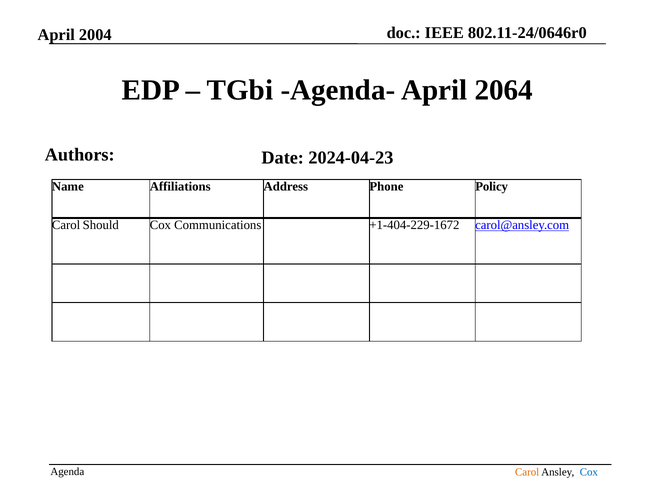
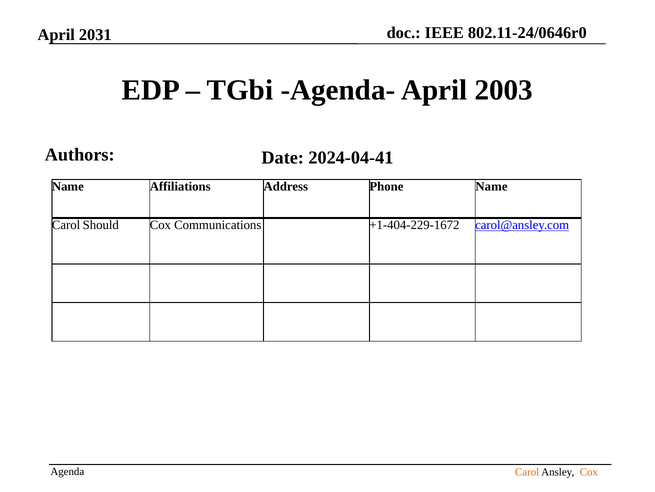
2004: 2004 -> 2031 (95, 35)
2064: 2064 -> 2003 (504, 90)
2024-04-23: 2024-04-23 -> 2024-04-41 (351, 157)
Phone Policy: Policy -> Name (491, 186)
Cox colour: blue -> orange (589, 471)
